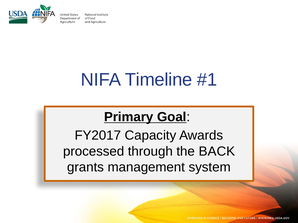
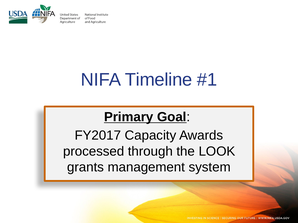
BACK: BACK -> LOOK (217, 152)
